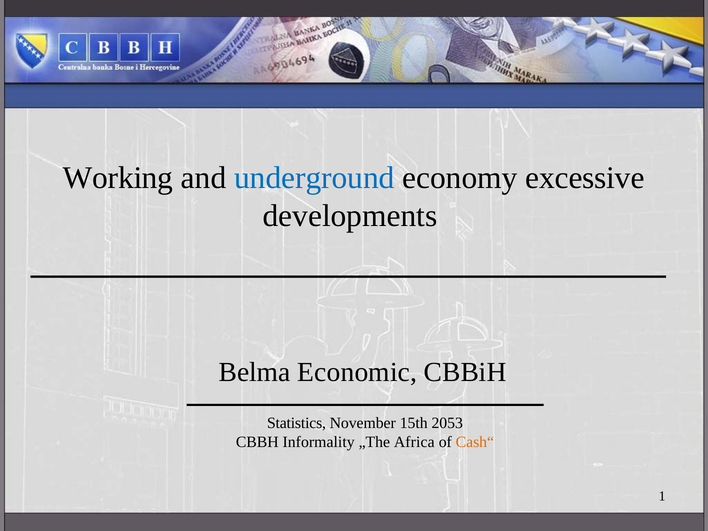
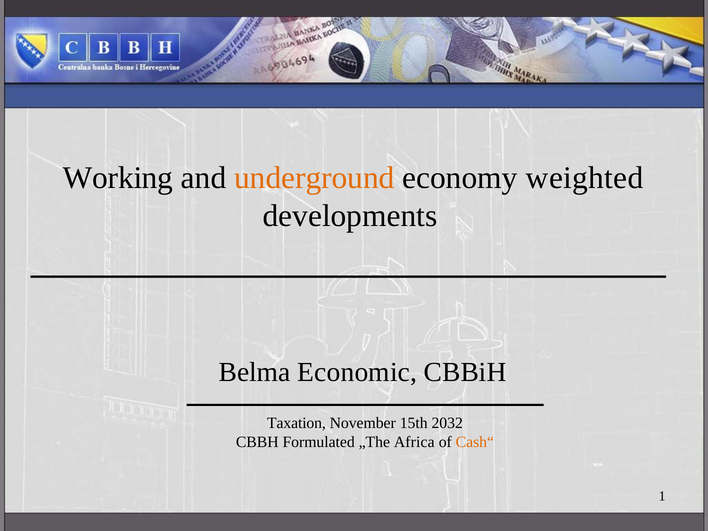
underground colour: blue -> orange (314, 178)
excessive: excessive -> weighted (585, 178)
Statistics: Statistics -> Taxation (297, 423)
2053: 2053 -> 2032 (447, 423)
Informality: Informality -> Formulated (319, 442)
